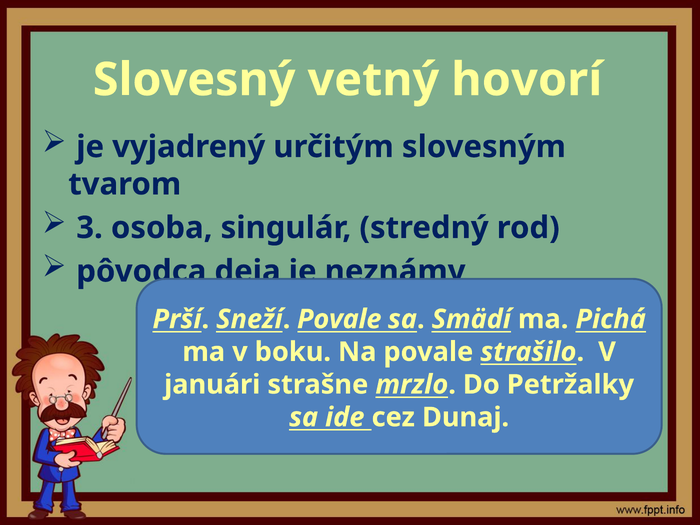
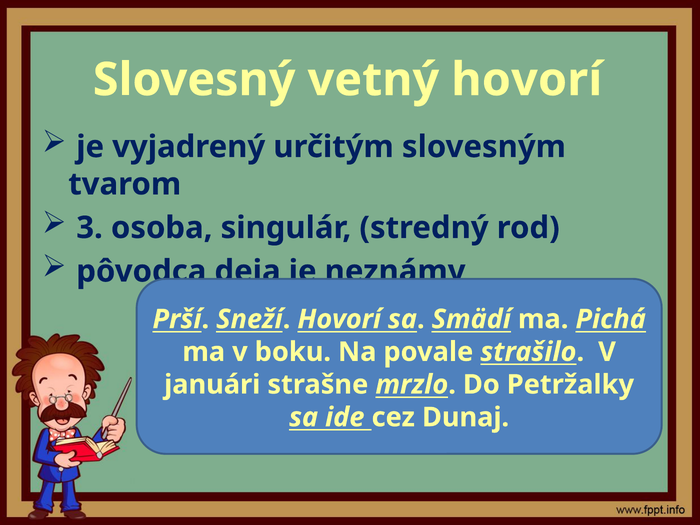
Sneží Povale: Povale -> Hovorí (339, 319)
